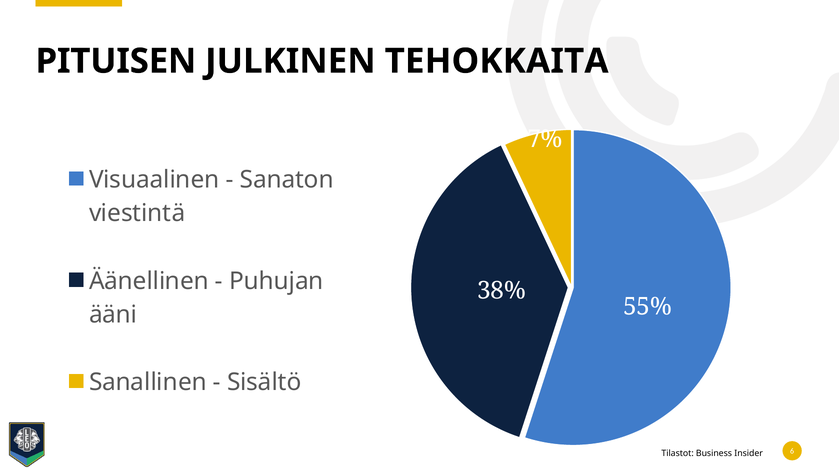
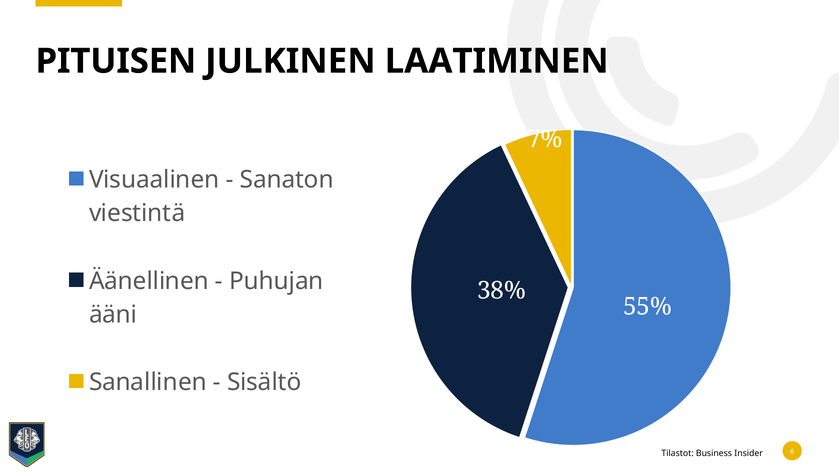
TEHOKKAITA: TEHOKKAITA -> LAATIMINEN (497, 61)
